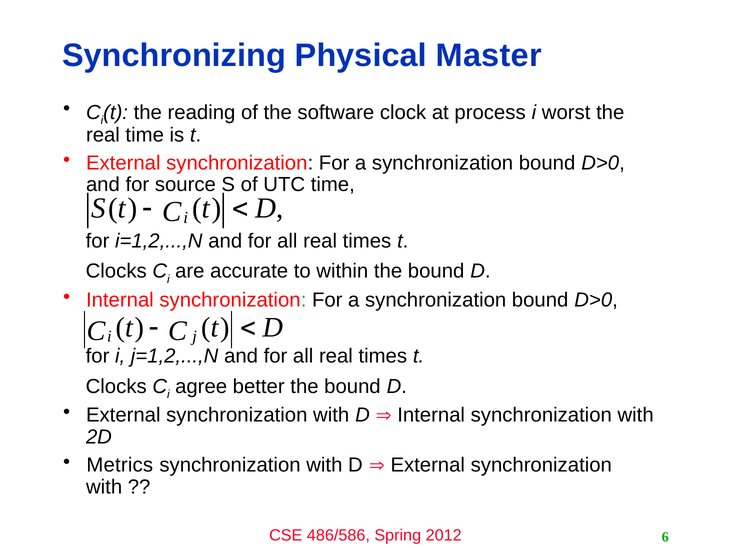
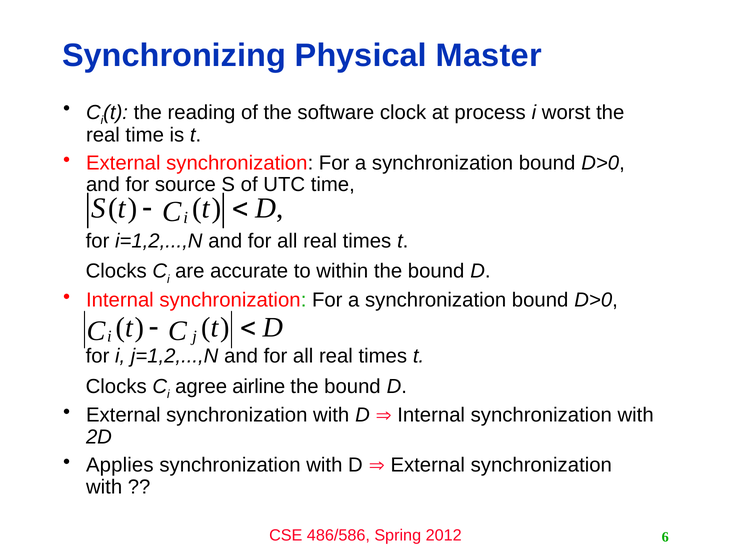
better: better -> airline (259, 387)
Metrics: Metrics -> Applies (120, 465)
